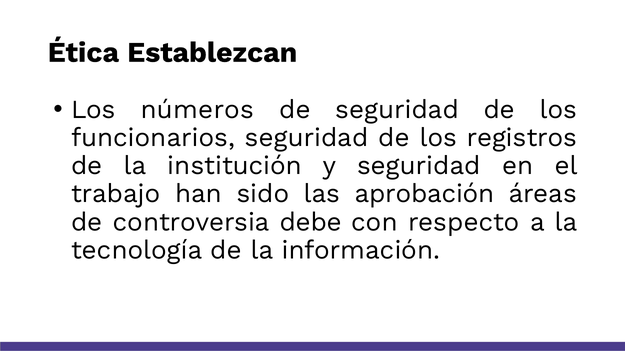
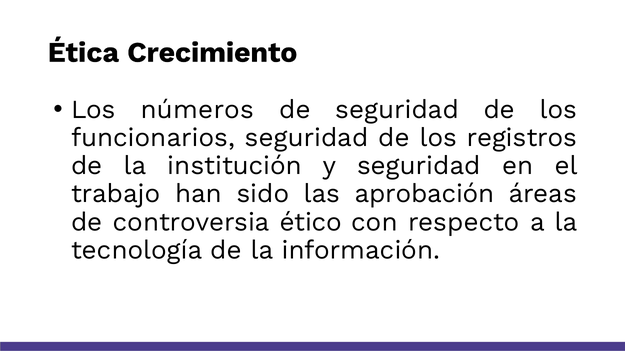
Establezcan: Establezcan -> Crecimiento (212, 53)
debe: debe -> ético (311, 222)
